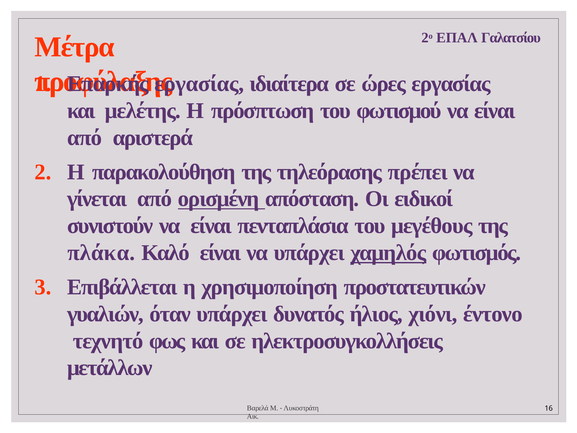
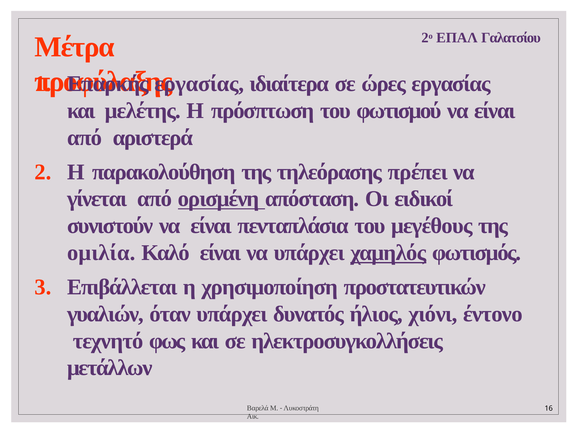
πλάκα: πλάκα -> ομιλία (101, 253)
